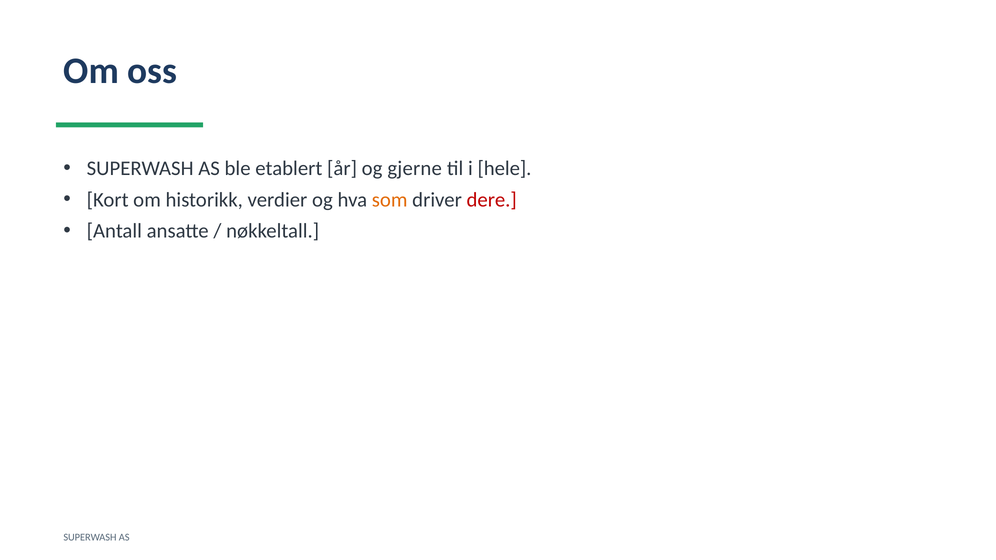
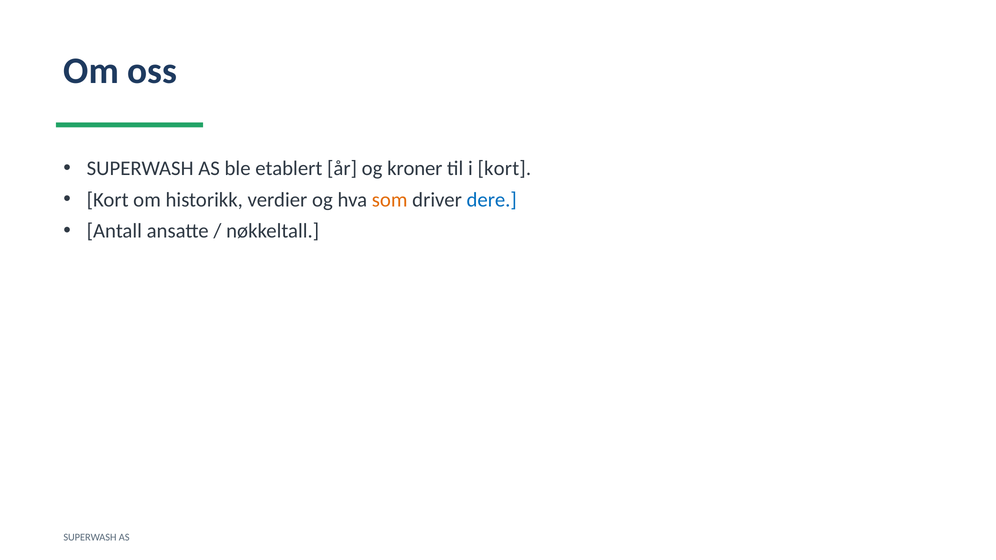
gjerne: gjerne -> kroner (415, 169)
i hele: hele -> kort (504, 169)
dere colour: red -> blue (492, 200)
